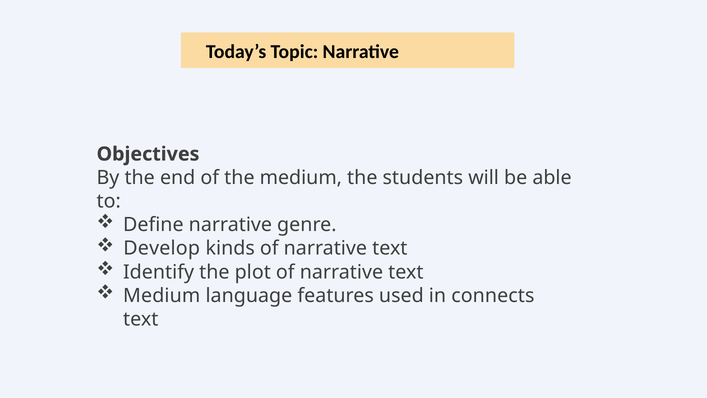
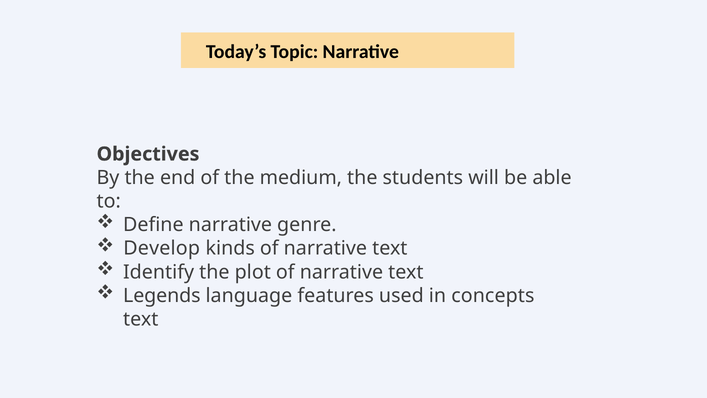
Medium: Medium -> Legends (162, 295)
connects: connects -> concepts (493, 295)
